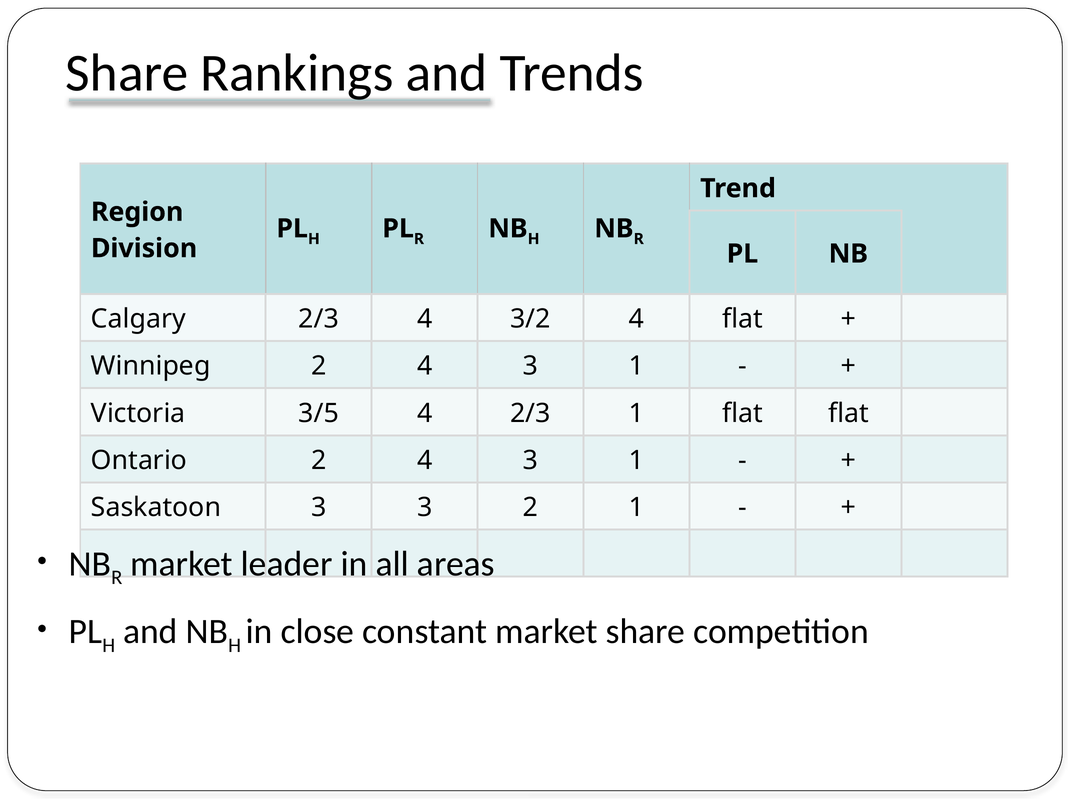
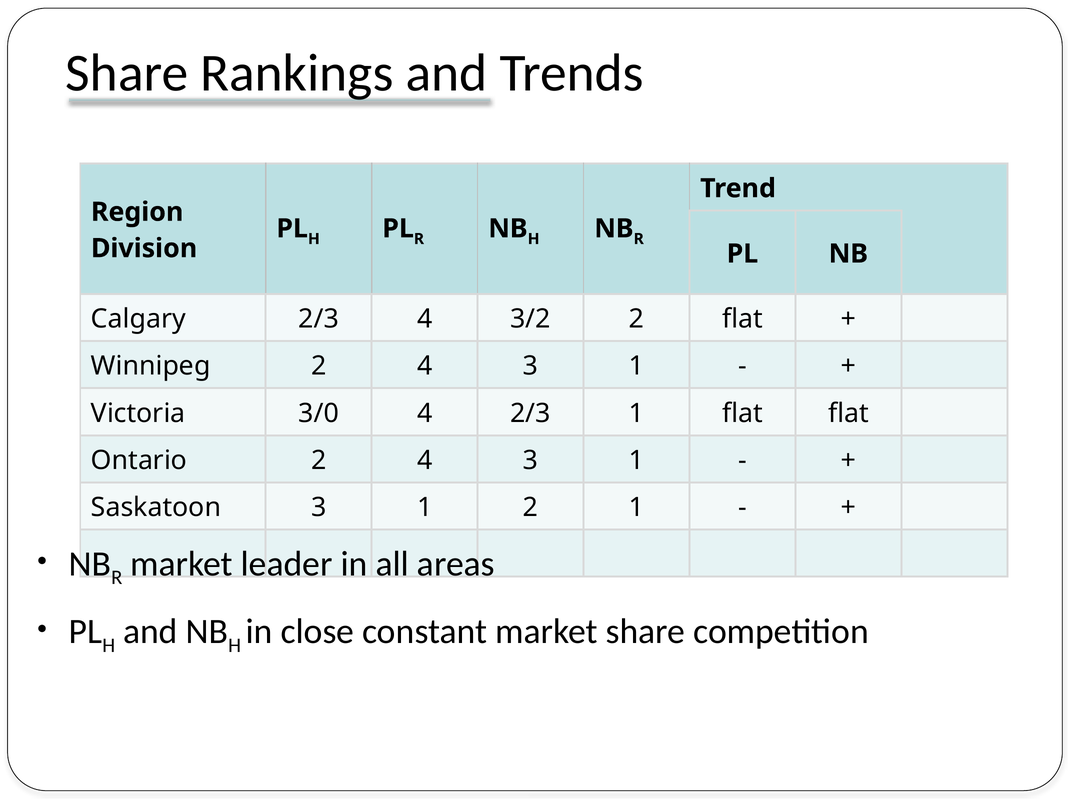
3/2 4: 4 -> 2 (637, 319)
3/5: 3/5 -> 3/0 (319, 413)
Saskatoon 3 3: 3 -> 1 (425, 508)
